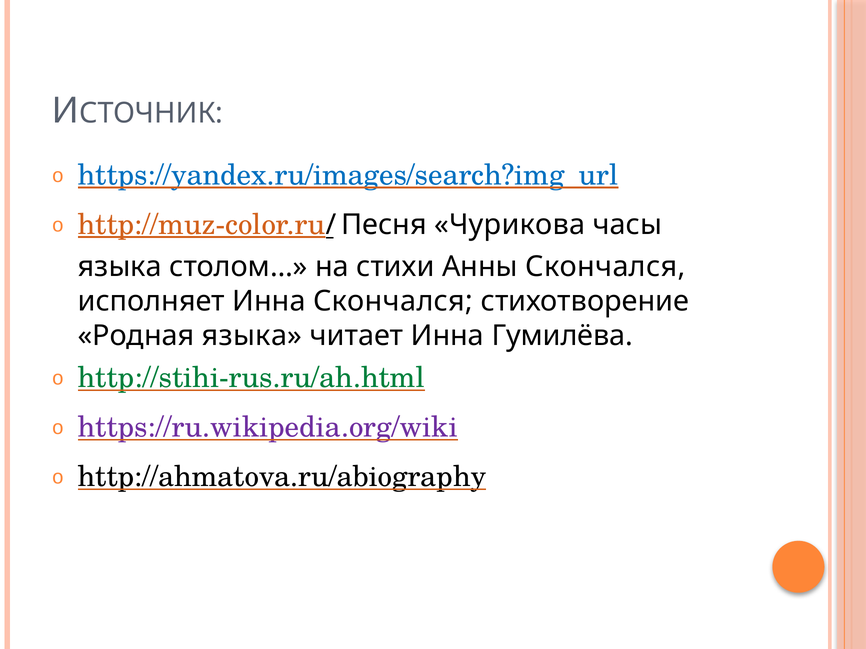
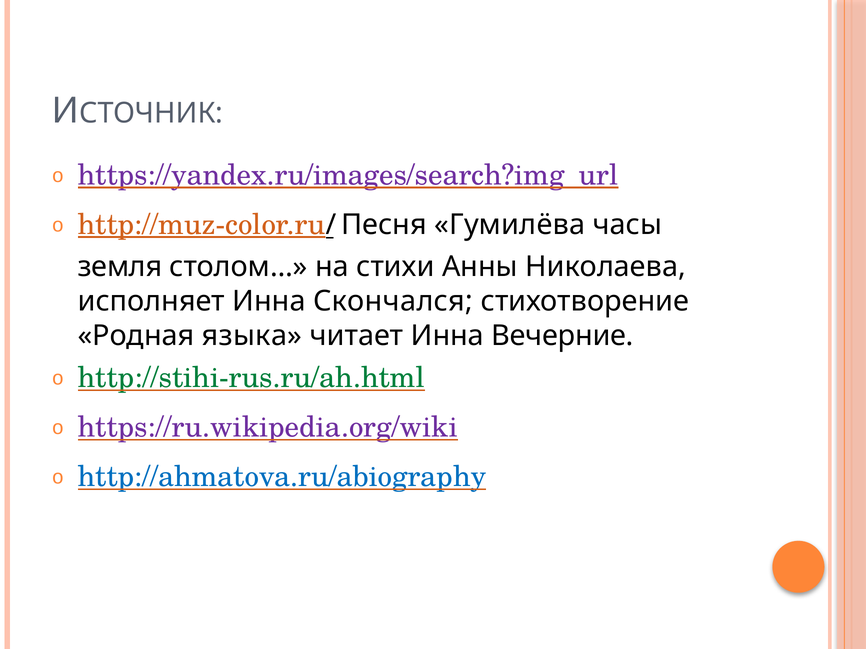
https://yandex.ru/images/search?img_url colour: blue -> purple (348, 175)
Чурикова: Чурикова -> Гумилёва (510, 225)
языка: языка -> земля (120, 267)
Анны Скончался: Скончался -> Николаева (606, 267)
Гумилёва: Гумилёва -> Вечерние (562, 336)
http://ahmatova.ru/abiography colour: black -> blue (282, 477)
